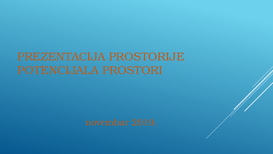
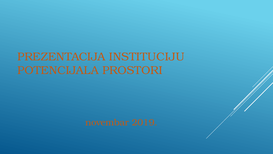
PROSTORIJE: PROSTORIJE -> INSTITUCIJU (147, 57)
